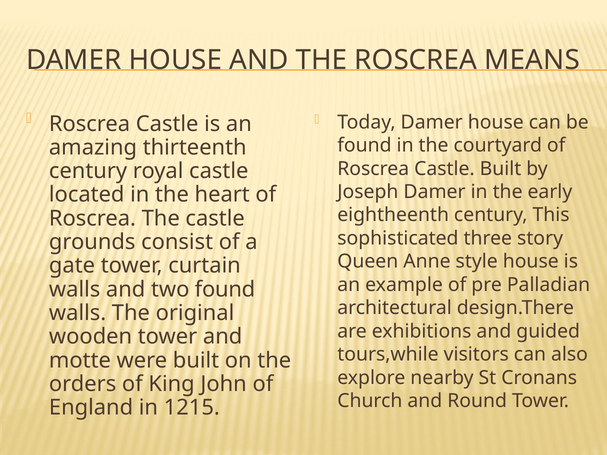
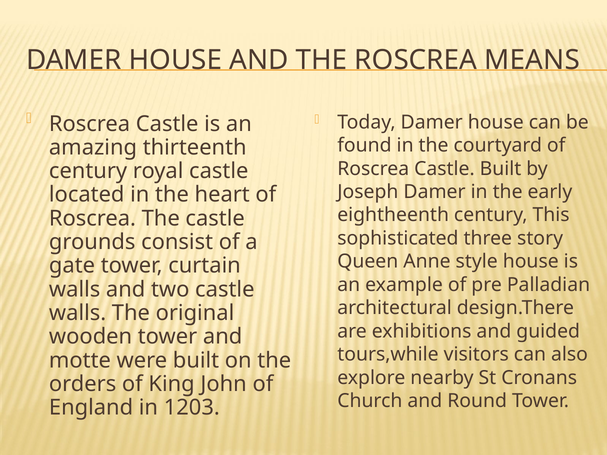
two found: found -> castle (225, 290)
1215: 1215 -> 1203 (192, 408)
